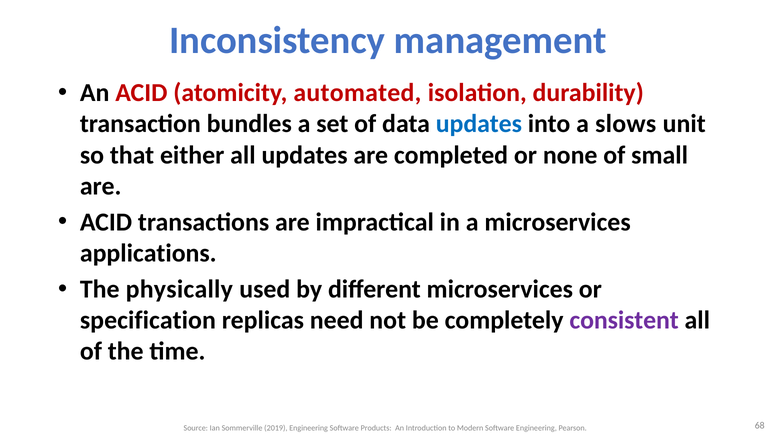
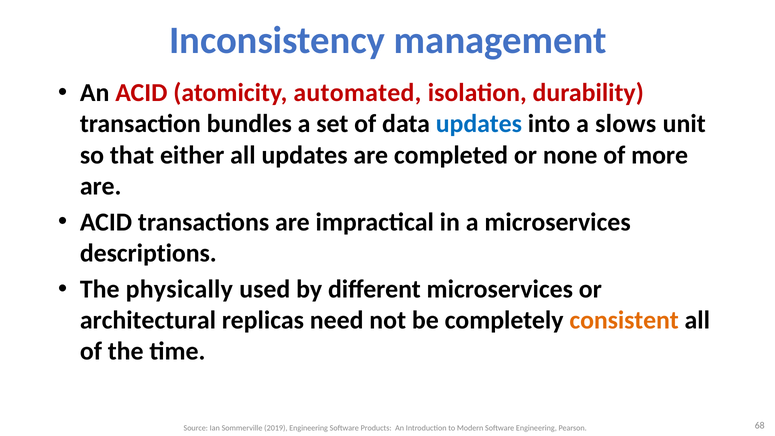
small: small -> more (660, 155)
applications: applications -> descriptions (148, 253)
specification: specification -> architectural (148, 320)
consistent colour: purple -> orange (624, 320)
